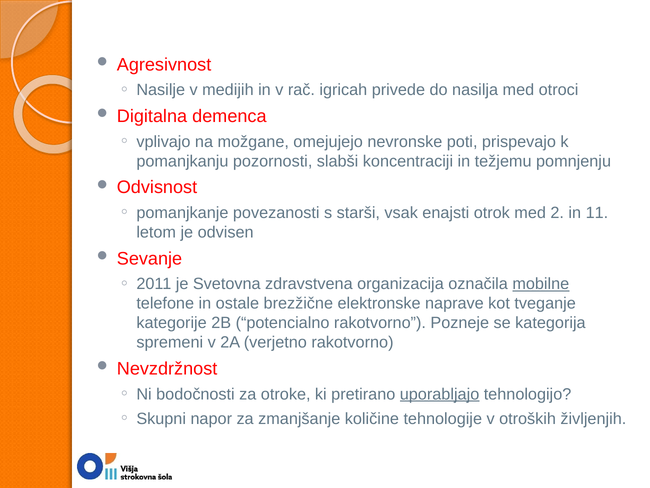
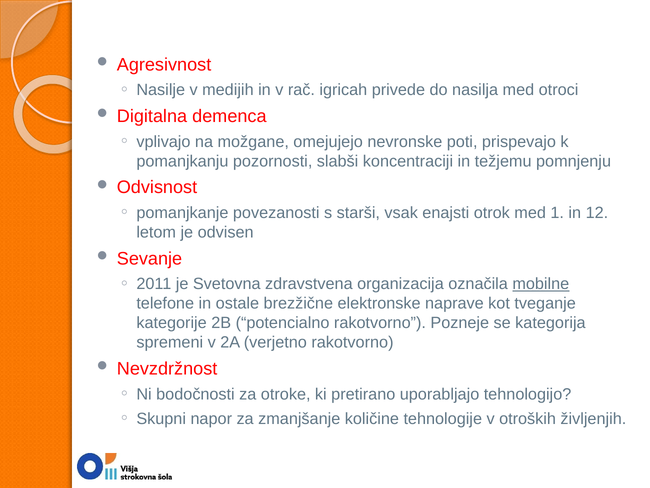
2: 2 -> 1 (557, 213)
11: 11 -> 12 (597, 213)
uporabljajo underline: present -> none (440, 394)
